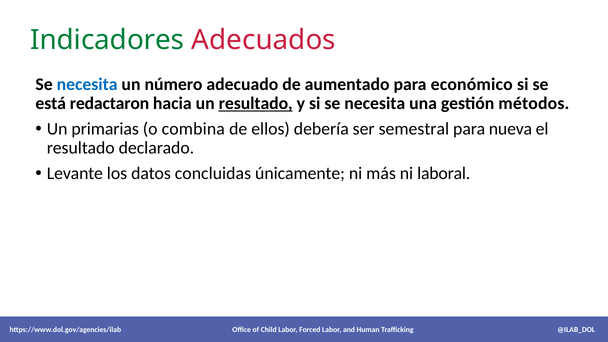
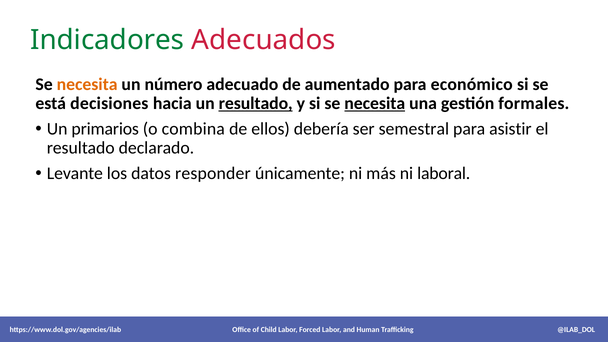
necesita colour: blue -> orange (87, 84)
redactaron: redactaron -> decisiones (109, 104)
necesita underline: none -> present (375, 104)
métodos: métodos -> formales (534, 104)
primarias: primarias -> primarios (105, 129)
nueva: nueva -> asistir (510, 129)
concluidas: concluidas -> responder (213, 174)
